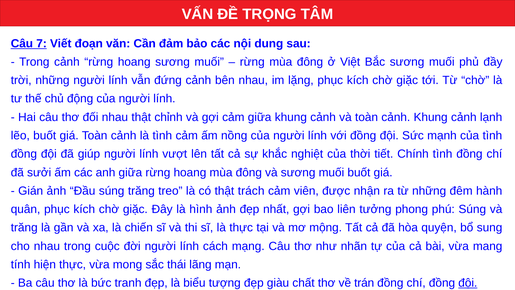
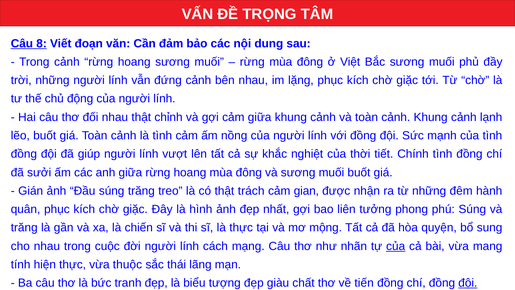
7: 7 -> 8 (42, 43)
viên: viên -> gian (306, 191)
của underline: none -> present (396, 246)
mong: mong -> thuộc (127, 264)
trán: trán -> tiến (364, 283)
